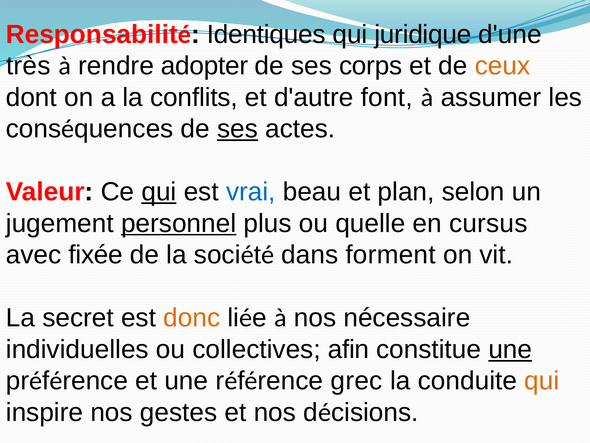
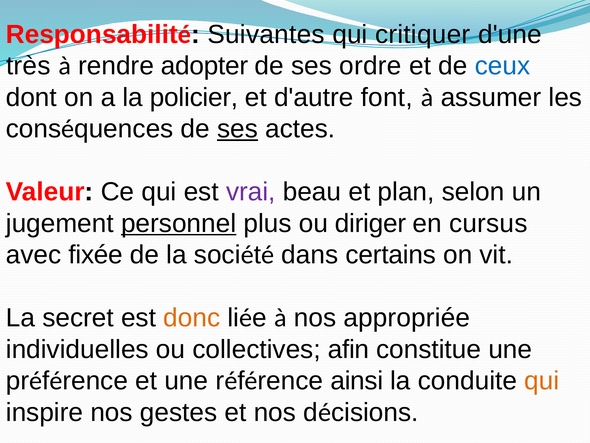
Identiques: Identiques -> Suivantes (266, 34)
juridique: juridique -> critiquer (423, 34)
corps: corps -> ordre (370, 66)
ceux colour: orange -> blue (502, 66)
conflits: conflits -> policier (194, 97)
qui underline: present -> none (159, 192)
vrai colour: blue -> purple (251, 192)
quelle: quelle -> diriger (370, 223)
forment: forment -> certains (391, 255)
nécessaire: nécessaire -> appropriée (407, 318)
une underline: present -> none (510, 349)
grec: grec -> ainsi (357, 381)
